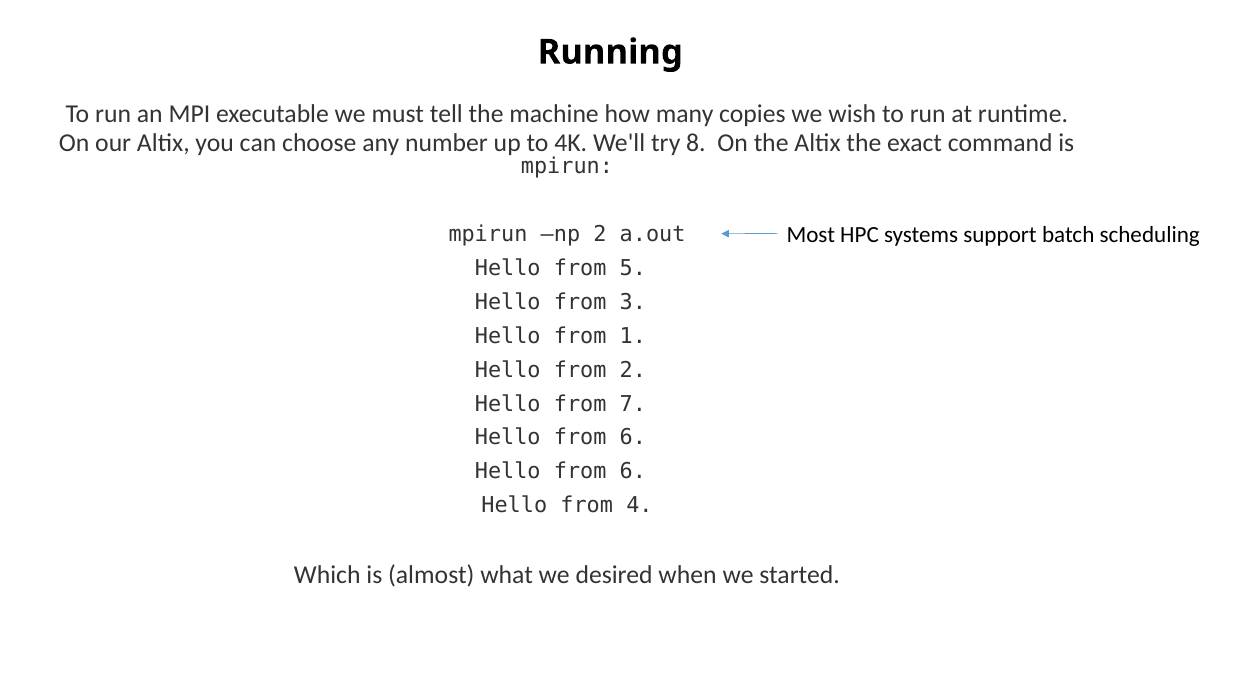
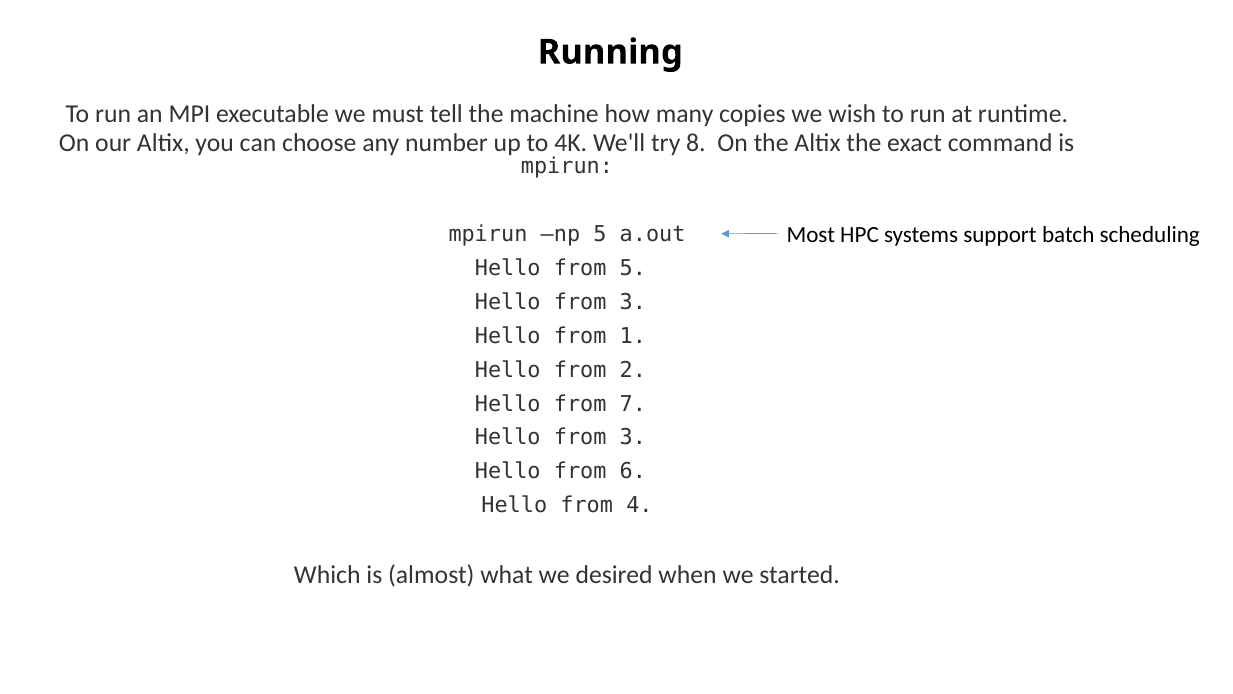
np 2: 2 -> 5 (600, 234)
6: 6 -> 3 (633, 437)
